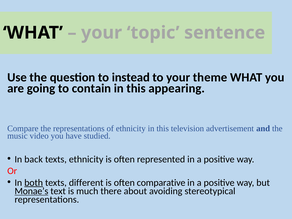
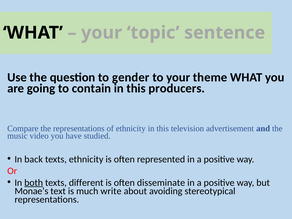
instead: instead -> gender (131, 77)
appearing: appearing -> producers (177, 88)
comparative: comparative -> disseminate (161, 183)
Monae’s underline: present -> none (31, 191)
there: there -> write (111, 191)
